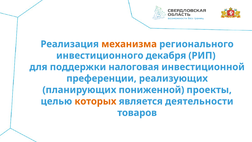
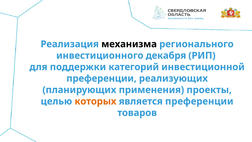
механизма colour: orange -> black (129, 44)
налоговая: налоговая -> категорий (134, 67)
пониженной: пониженной -> применения (151, 90)
является деятельности: деятельности -> преференции (199, 101)
